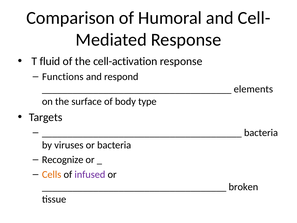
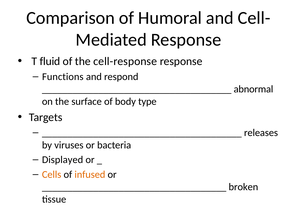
cell-activation: cell-activation -> cell-response (125, 61)
elements: elements -> abnormal (253, 89)
bacteria: bacteria -> releases (261, 132)
Recognize: Recognize -> Displayed (63, 160)
infused colour: purple -> orange (90, 174)
